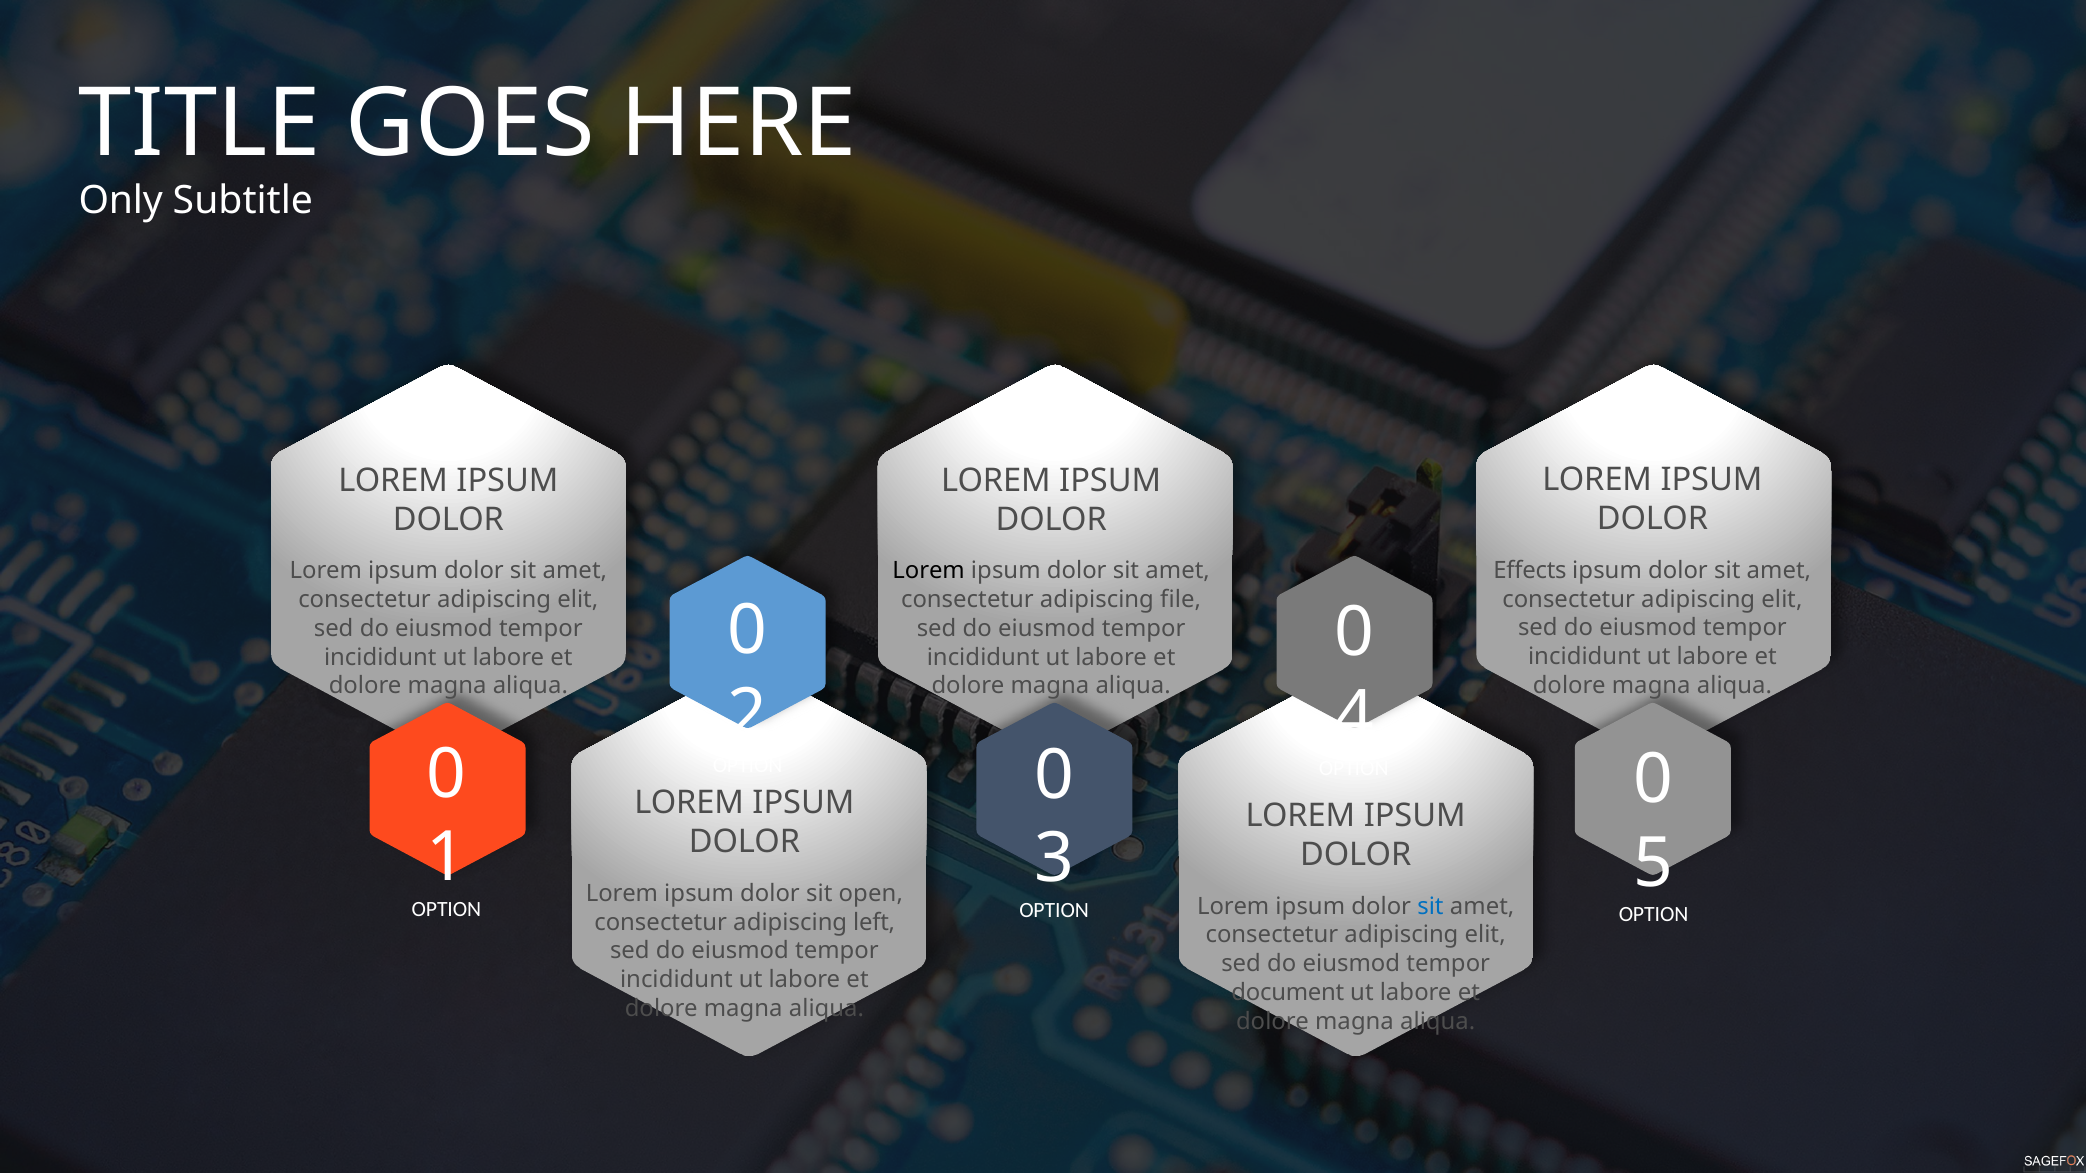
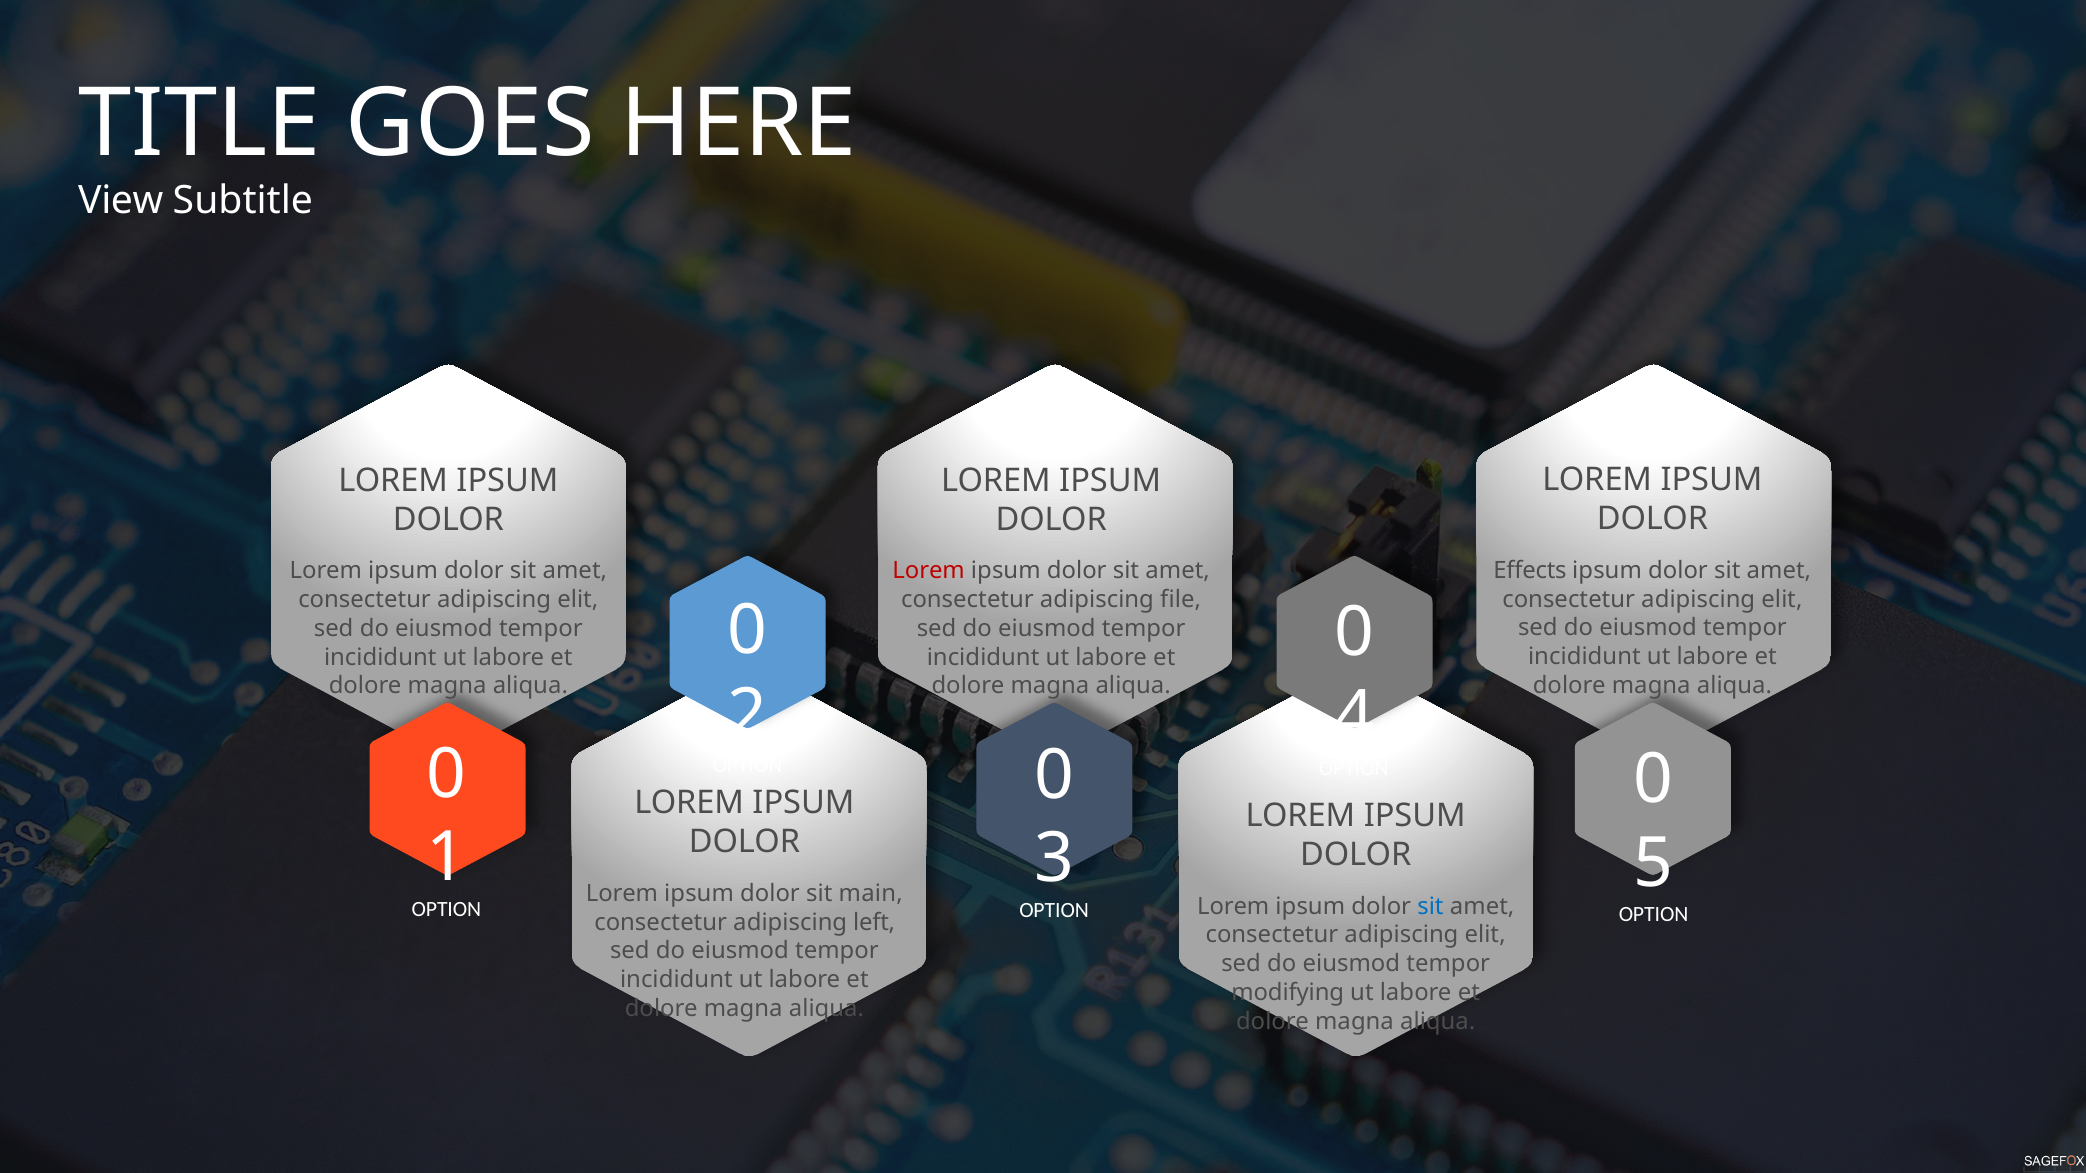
Only: Only -> View (121, 201)
Lorem colour: black -> red (929, 571)
open: open -> main (871, 894)
document: document -> modifying (1288, 993)
